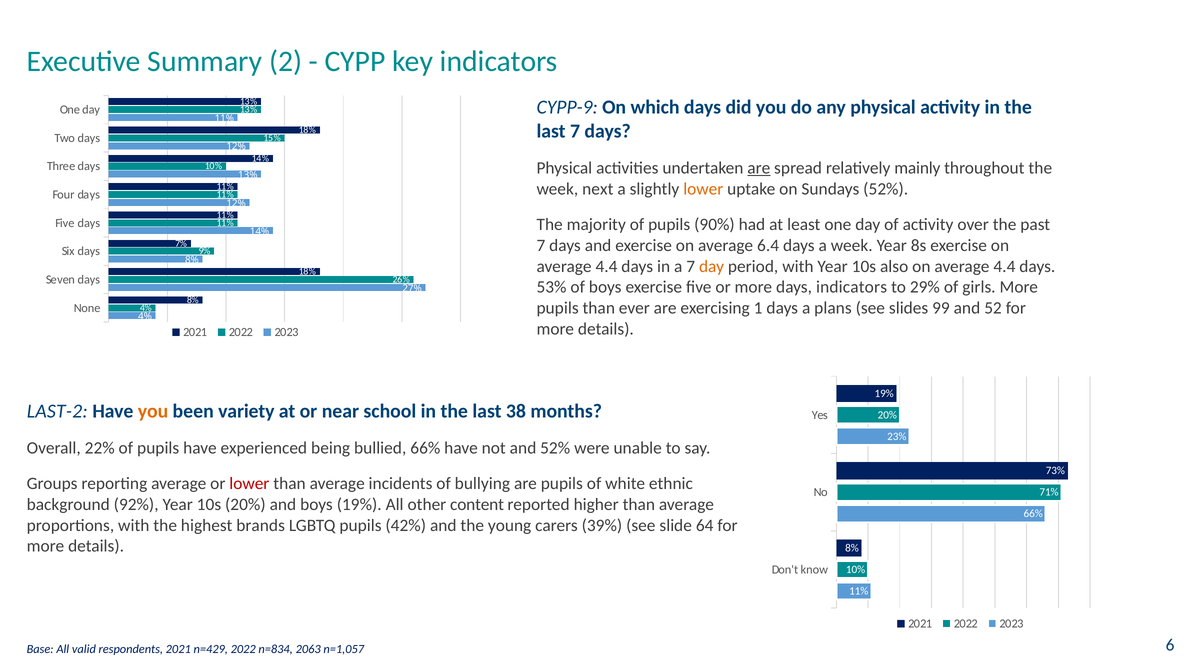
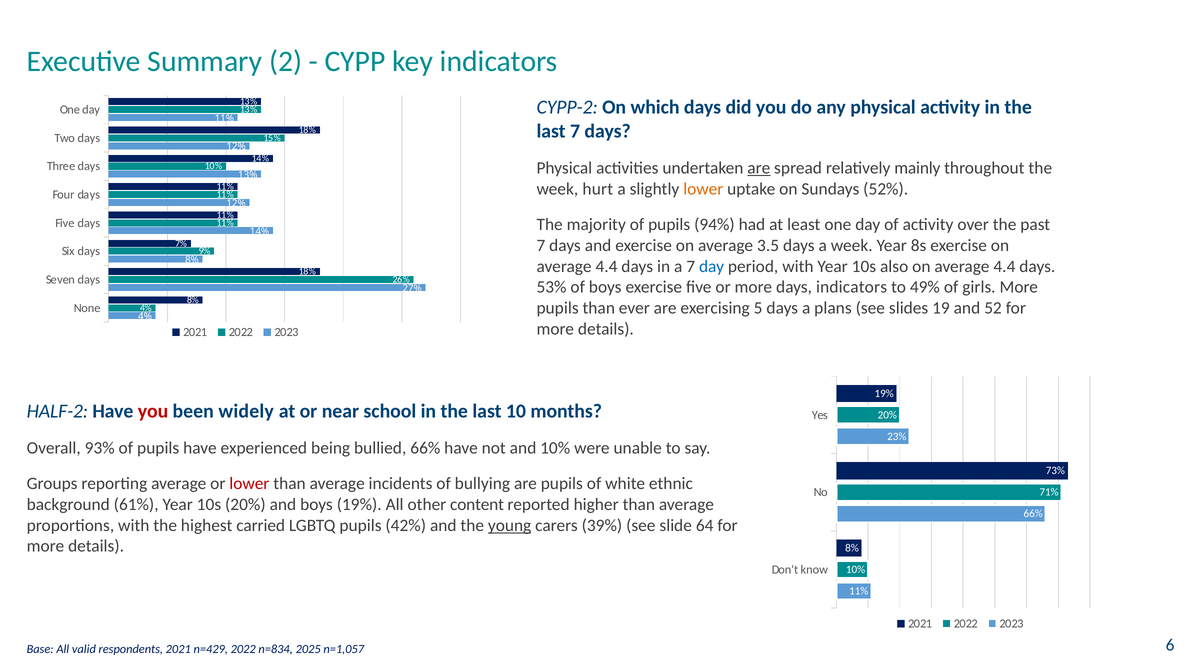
CYPP-9: CYPP-9 -> CYPP-2 (567, 107)
next: next -> hurt (598, 189)
90%: 90% -> 94% (714, 225)
6.4: 6.4 -> 3.5 (768, 245)
day colour: orange -> blue (712, 266)
29%: 29% -> 49% (925, 287)
1: 1 -> 5 (758, 308)
99: 99 -> 19 (941, 308)
LAST-2: LAST-2 -> HALF-2 (57, 411)
you colour: orange -> red (153, 411)
variety: variety -> widely (246, 411)
38: 38 -> 10 (516, 411)
22%: 22% -> 93% (100, 448)
and 52%: 52% -> 10% (555, 448)
92%: 92% -> 61% (136, 504)
brands: brands -> carried (261, 525)
young underline: none -> present (510, 525)
2063: 2063 -> 2025 (308, 649)
